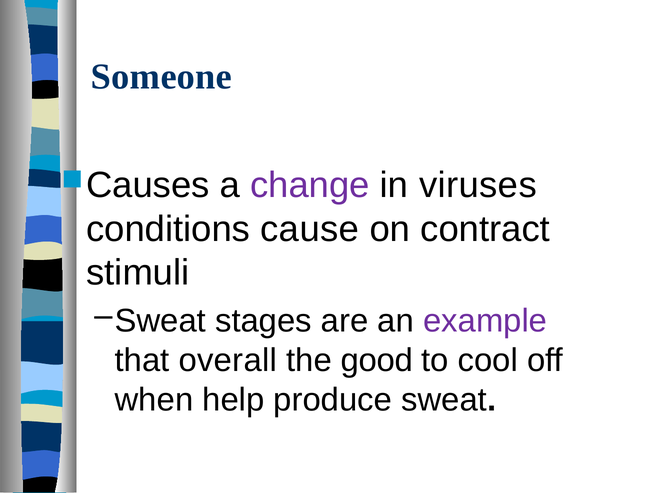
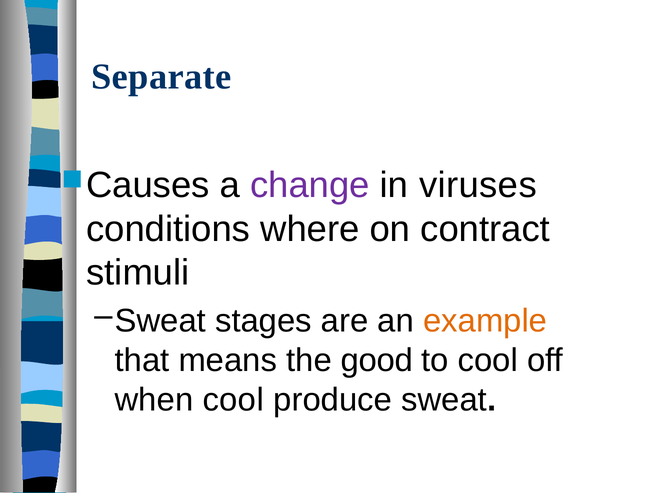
Someone: Someone -> Separate (161, 76)
cause: cause -> where (310, 229)
example colour: purple -> orange (485, 321)
overall: overall -> means (228, 360)
when help: help -> cool (233, 399)
